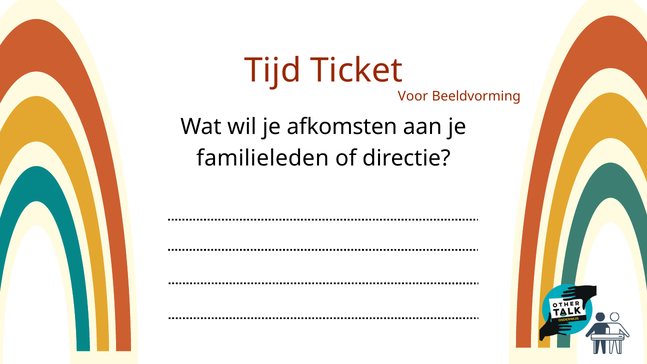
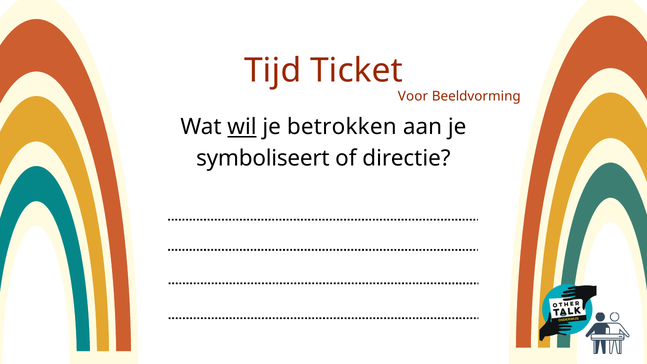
wil underline: none -> present (242, 127)
afkomsten: afkomsten -> betrokken (342, 127)
familieleden: familieleden -> symboliseert (263, 158)
